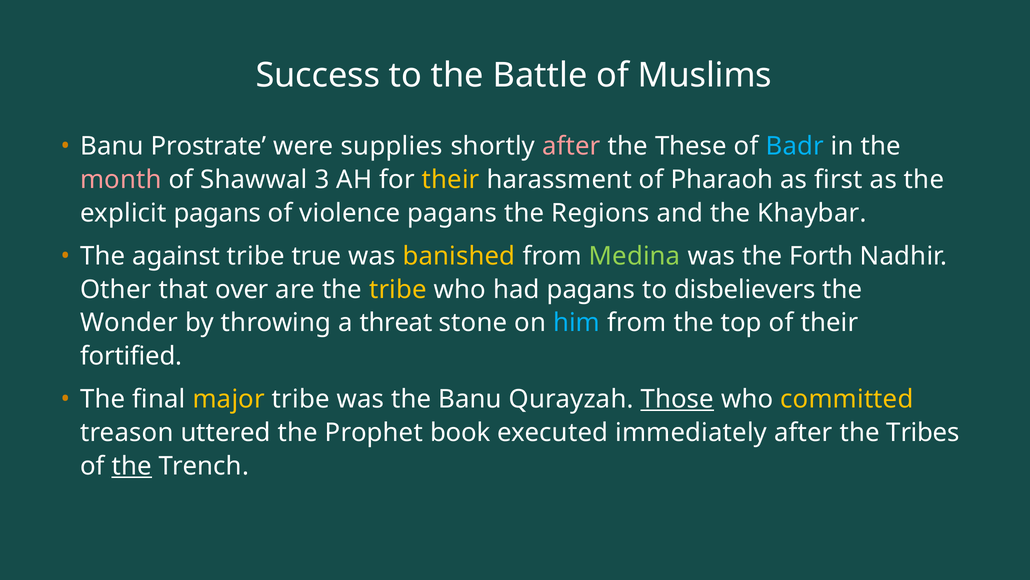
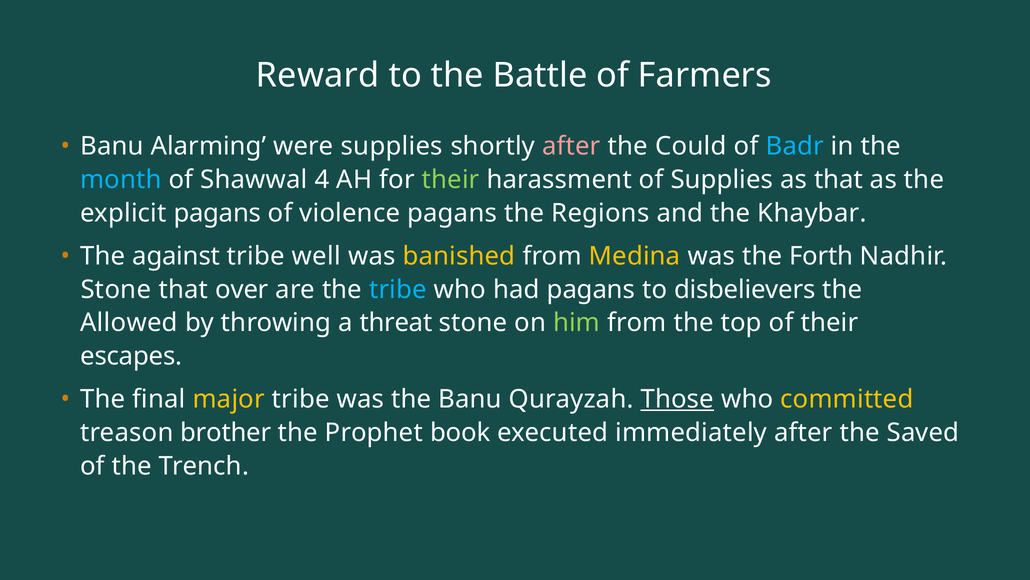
Success: Success -> Reward (318, 75)
Muslims: Muslims -> Farmers (705, 75)
Prostrate: Prostrate -> Alarming (208, 146)
These: These -> Could (691, 146)
month colour: pink -> light blue (121, 179)
3: 3 -> 4 (322, 179)
their colour: yellow -> light green (451, 179)
of Pharaoh: Pharaoh -> Supplies (722, 179)
as first: first -> that (839, 179)
true: true -> well (316, 256)
Medina colour: light green -> yellow (635, 256)
Other: Other -> Stone (116, 289)
tribe colour: yellow -> light blue (398, 289)
Wonder: Wonder -> Allowed (129, 323)
him colour: light blue -> light green (577, 323)
fortified: fortified -> escapes (131, 356)
uttered: uttered -> brother (226, 432)
Tribes: Tribes -> Saved (923, 432)
the underline: present -> none (132, 466)
